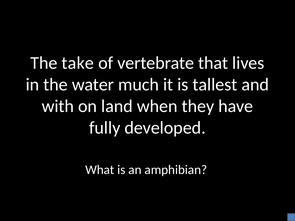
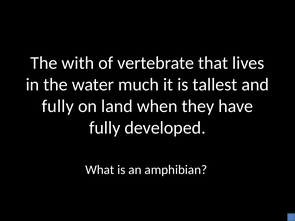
take: take -> with (78, 63)
with: with -> fully (58, 106)
